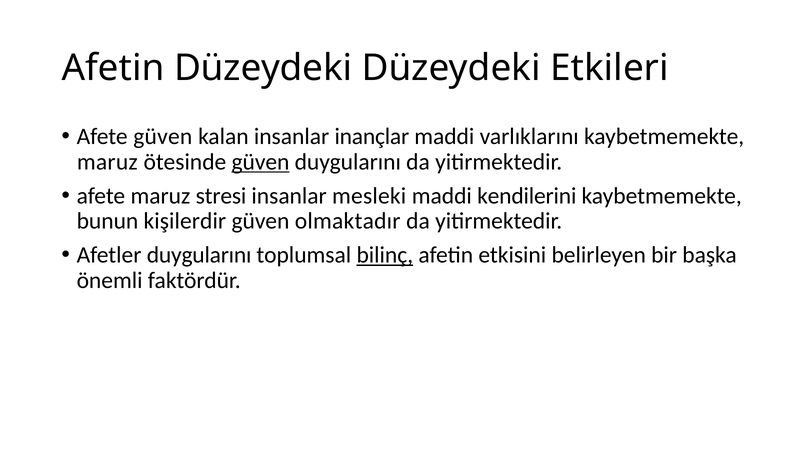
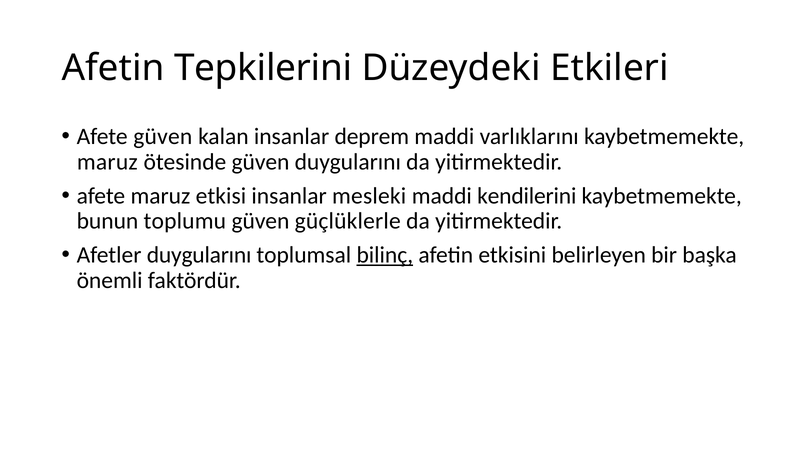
Afetin Düzeydeki: Düzeydeki -> Tepkilerini (263, 68)
inançlar: inançlar -> deprem (372, 136)
güven underline: present -> none (261, 162)
stresi: stresi -> etkisi (221, 196)
kişilerdir: kişilerdir -> toplumu (185, 221)
olmaktadır: olmaktadır -> güçlüklerle (348, 221)
